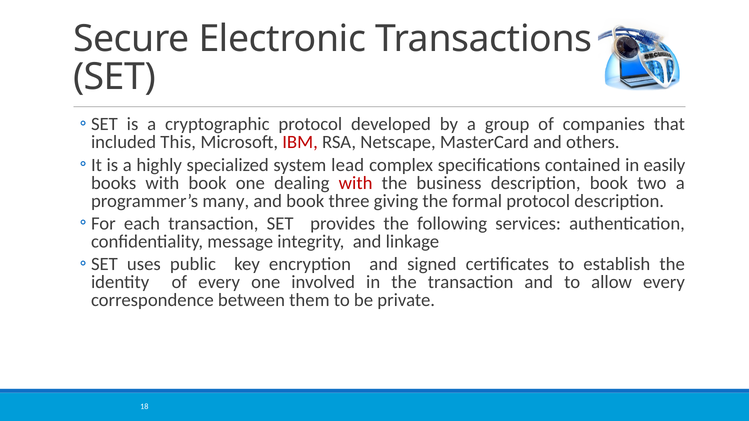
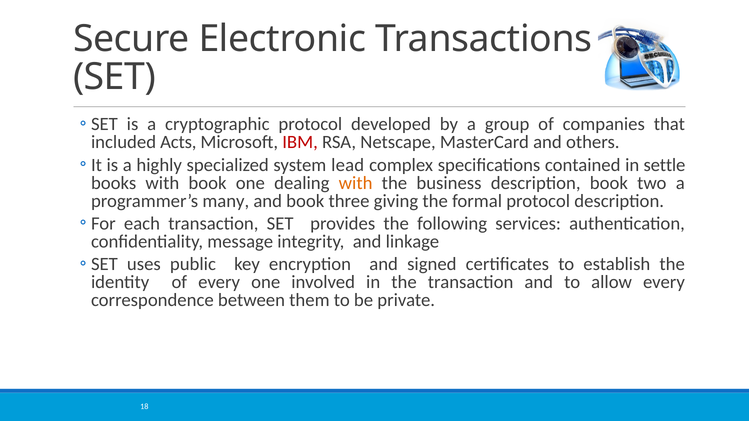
This: This -> Acts (178, 142)
easily: easily -> settle (664, 165)
with colour: red -> orange (356, 183)
